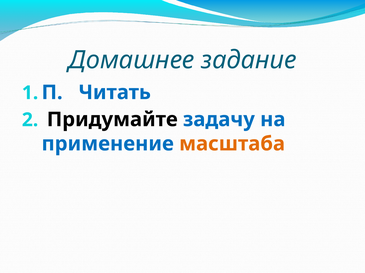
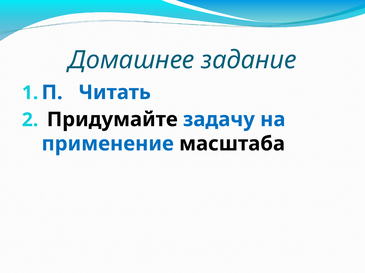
масштаба colour: orange -> black (232, 144)
